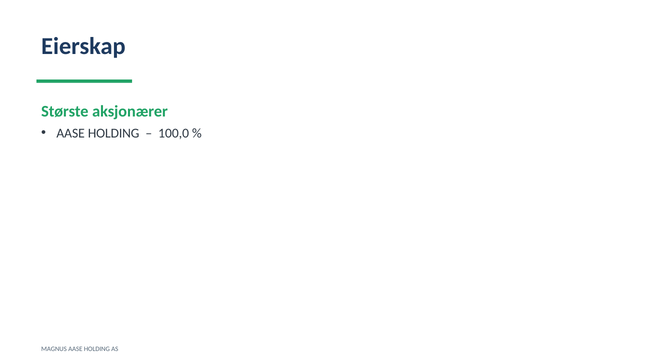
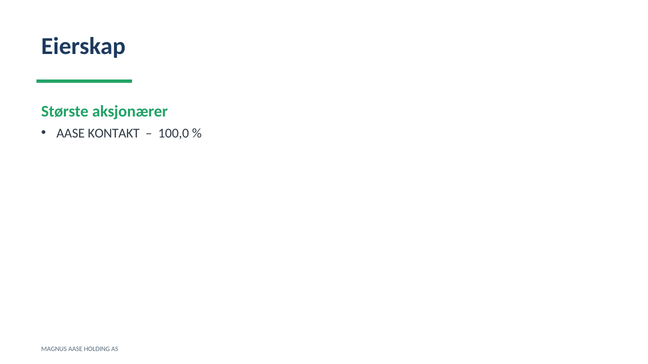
HOLDING: HOLDING -> KONTAKT (114, 133)
